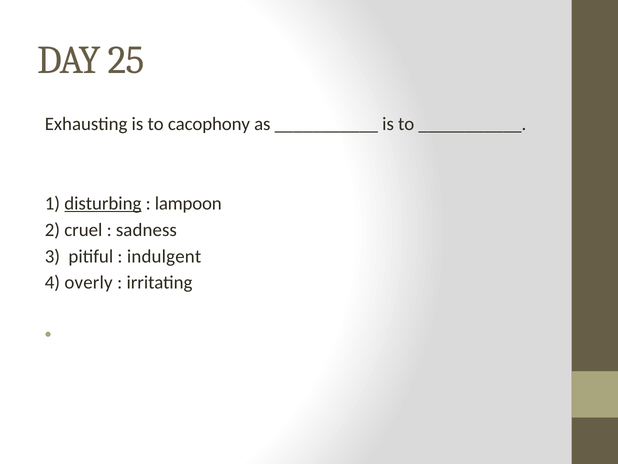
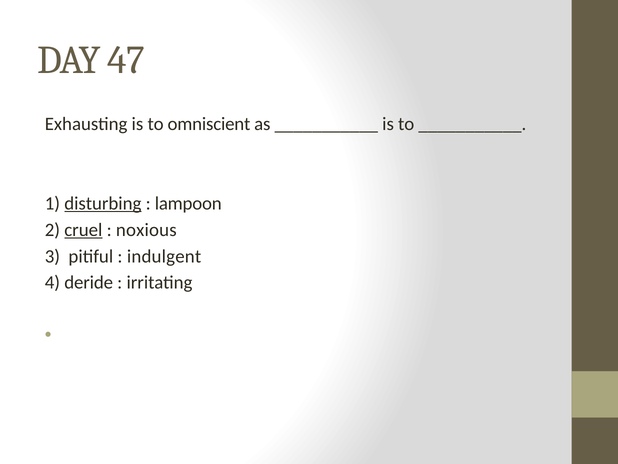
25: 25 -> 47 (126, 60)
cacophony: cacophony -> omniscient (209, 124)
cruel underline: none -> present (83, 230)
sadness: sadness -> noxious (146, 230)
overly: overly -> deride (89, 282)
